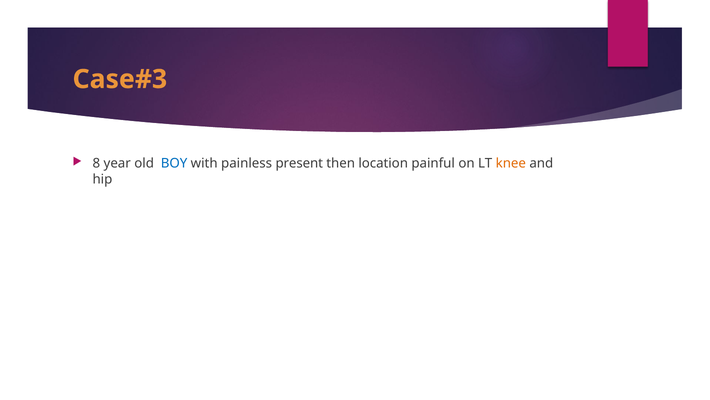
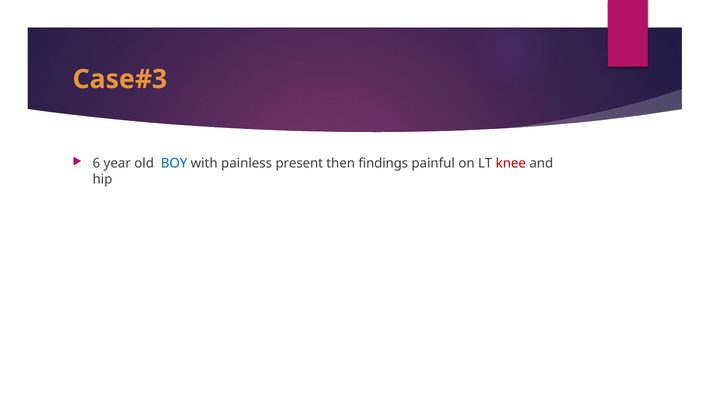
8: 8 -> 6 (96, 163)
location: location -> findings (383, 163)
knee colour: orange -> red (511, 163)
